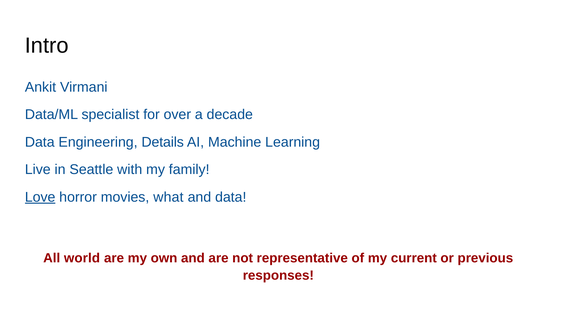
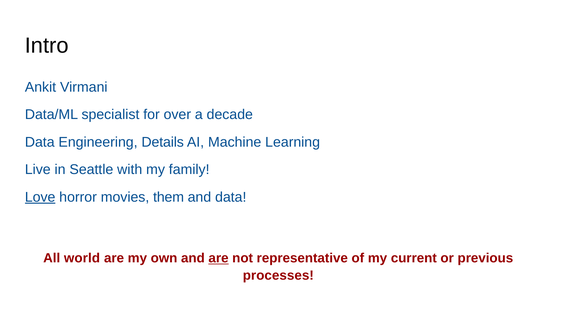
what: what -> them (169, 197)
are underline: none -> present (219, 258)
responses: responses -> processes (278, 276)
